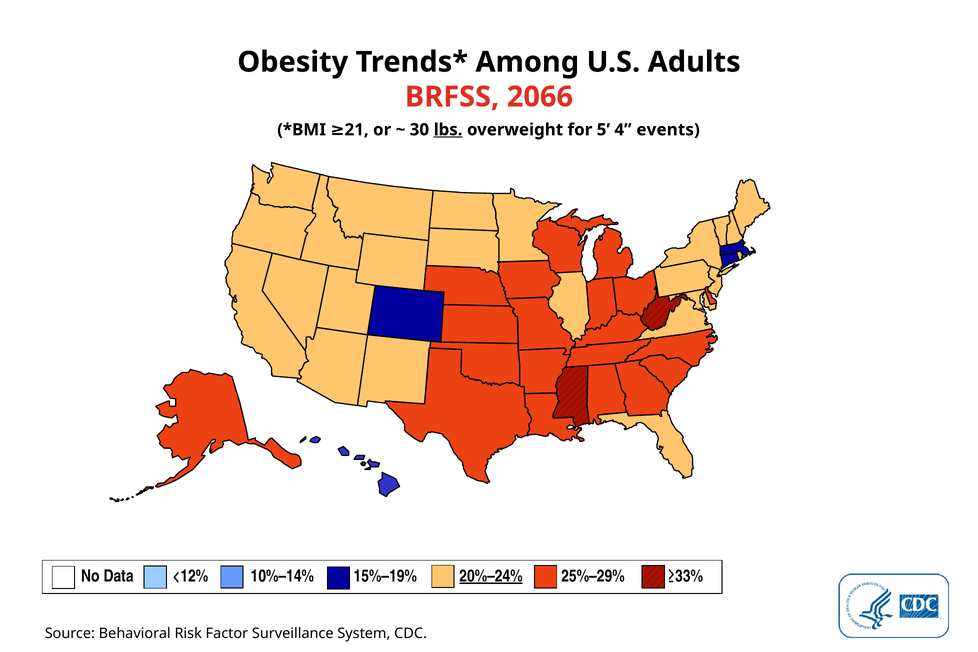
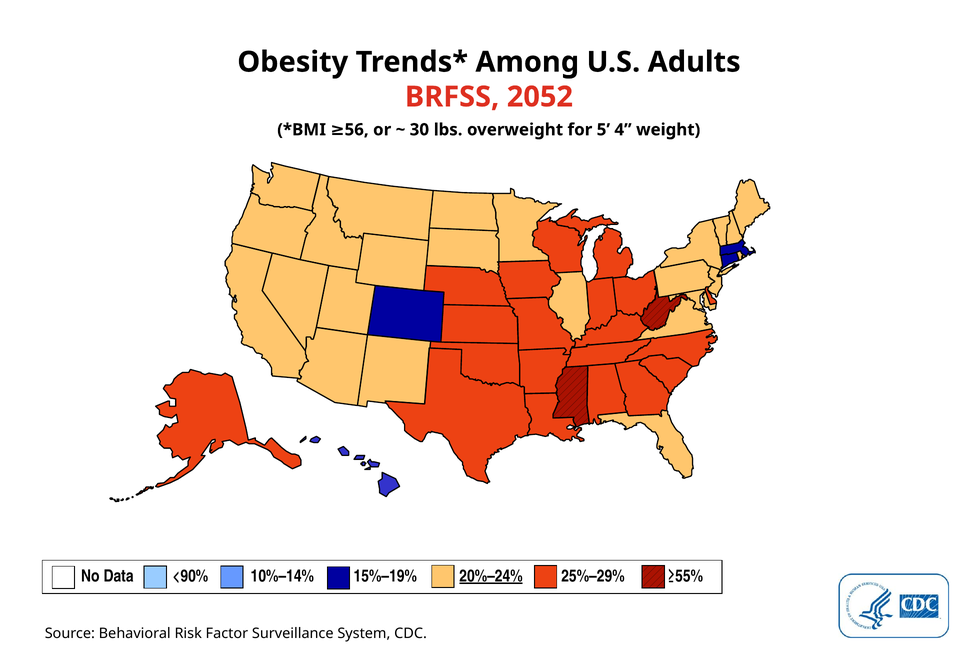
2066: 2066 -> 2052 (540, 97)
21: 21 -> 56 (357, 130)
lbs underline: present -> none (448, 130)
events: events -> weight (668, 130)
<12%: <12% -> <90% (190, 576)
≥33%: ≥33% -> ≥55% (685, 576)
